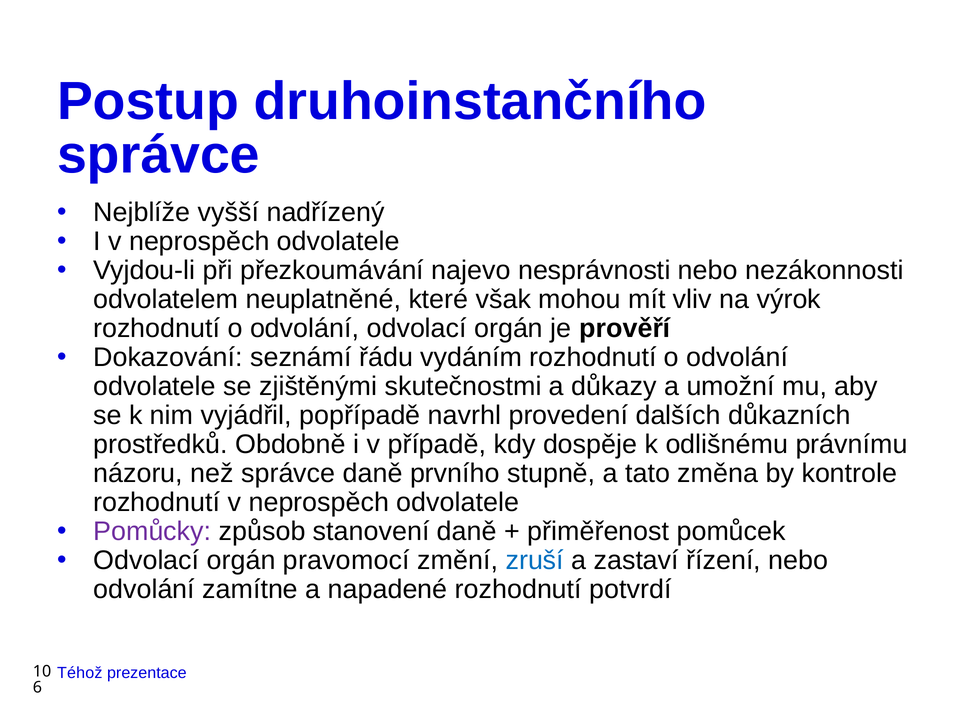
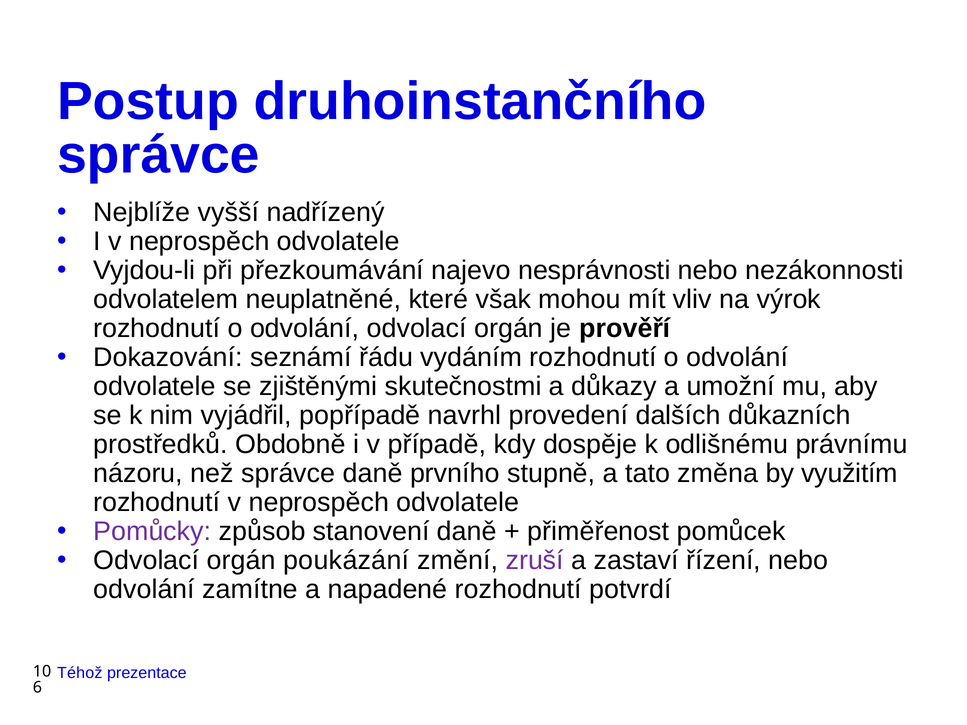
kontrole: kontrole -> využitím (850, 473)
pravomocí: pravomocí -> poukázání (346, 560)
zruší colour: blue -> purple (535, 560)
